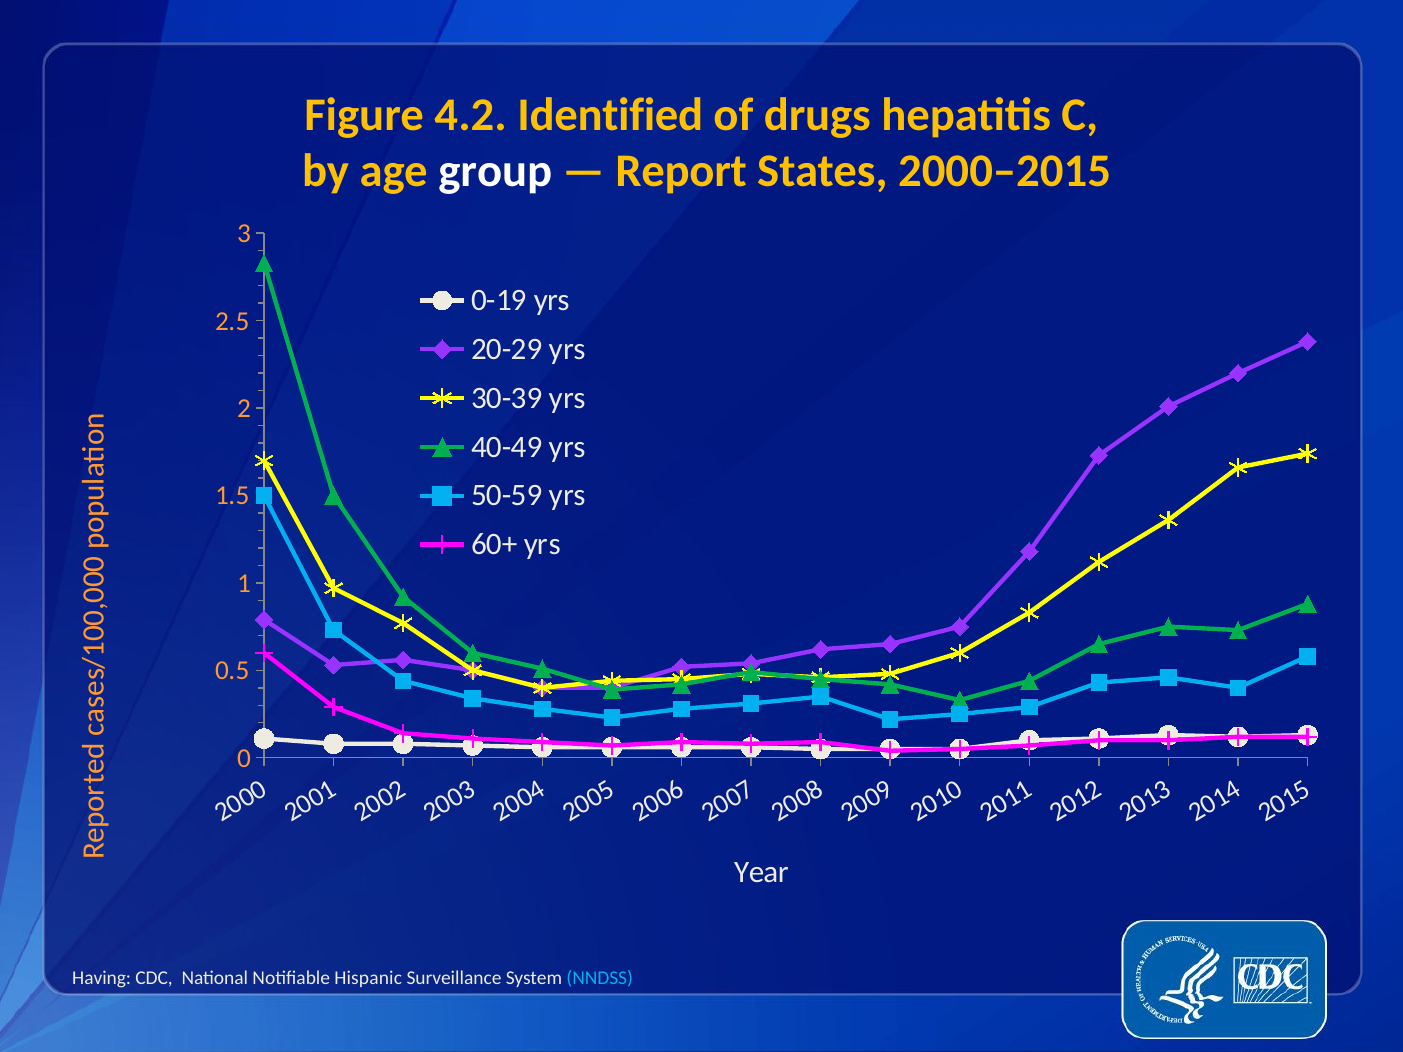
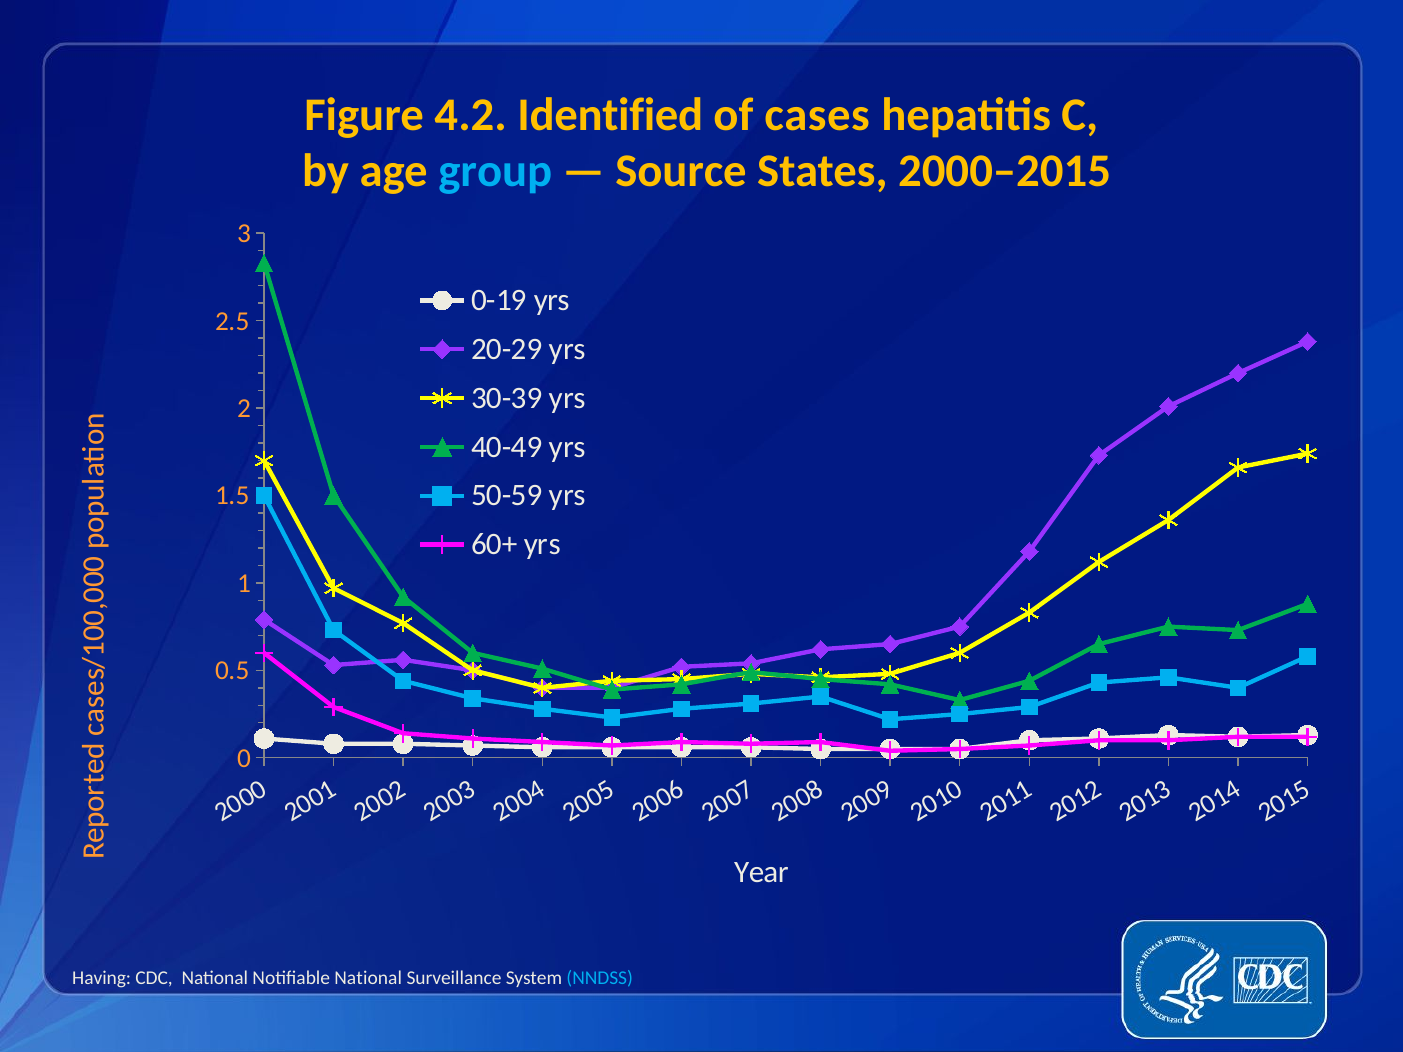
drugs: drugs -> cases (817, 115)
group colour: white -> light blue (495, 172)
Report: Report -> Source (681, 172)
Notifiable Hispanic: Hispanic -> National (368, 979)
